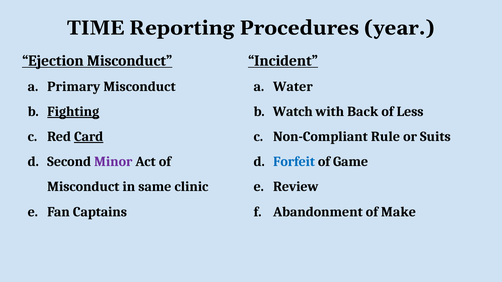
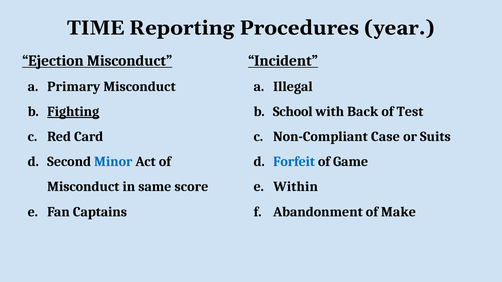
Water: Water -> Illegal (293, 87)
Watch: Watch -> School (293, 112)
Less: Less -> Test (410, 112)
Card underline: present -> none (89, 137)
Rule: Rule -> Case (385, 137)
Minor colour: purple -> blue (113, 162)
clinic: clinic -> score (191, 187)
Review: Review -> Within (296, 187)
